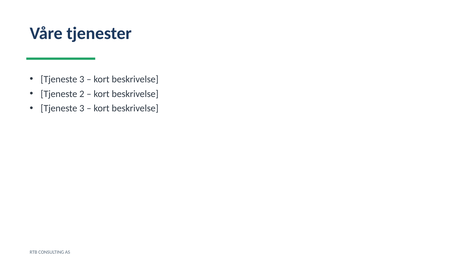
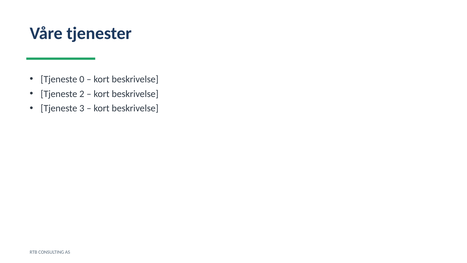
3: 3 -> 0 (82, 79)
